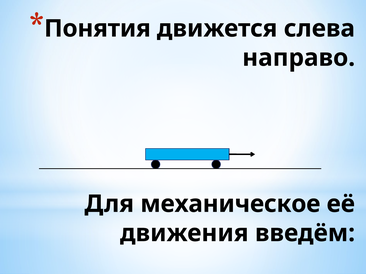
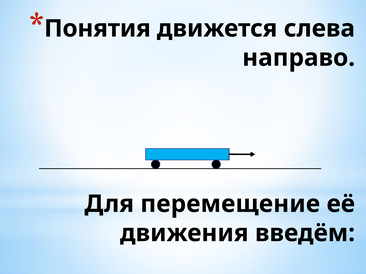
механическое: механическое -> перемещение (230, 204)
